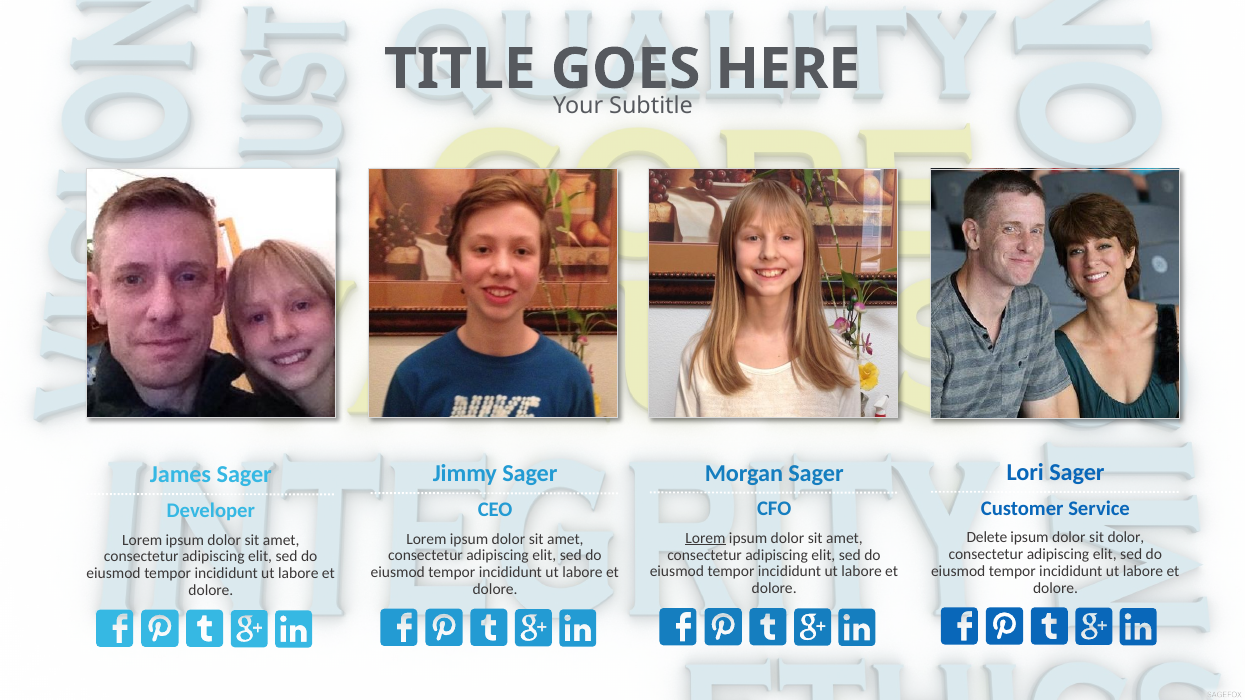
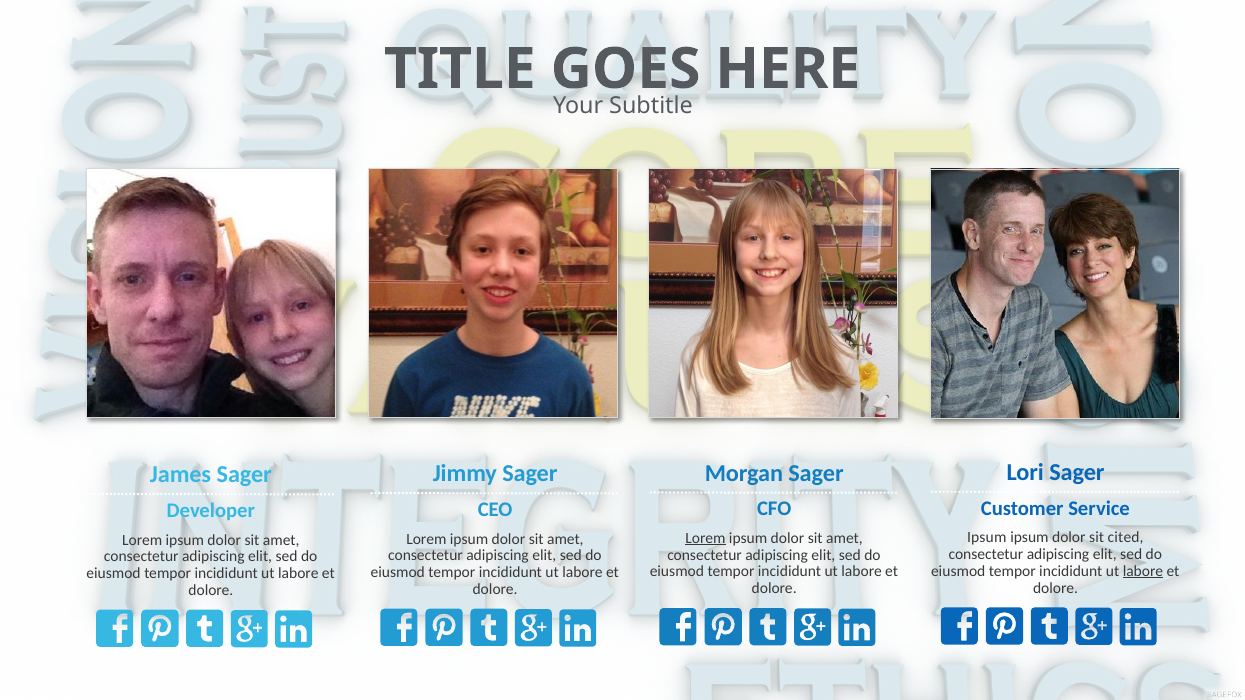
Delete: Delete -> Ipsum (987, 538)
sit dolor: dolor -> cited (1126, 538)
labore underline: none -> present (1143, 571)
